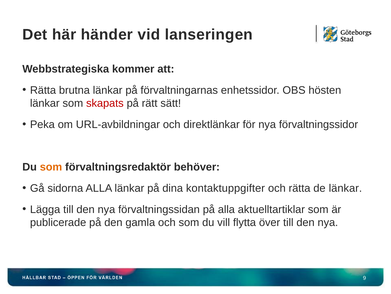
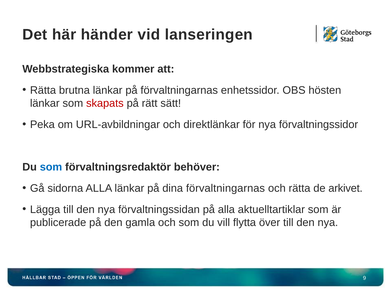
som colour: orange -> blue (51, 167)
dina kontaktuppgifter: kontaktuppgifter -> förvaltningarnas (225, 188)
de länkar: länkar -> arkivet (346, 188)
